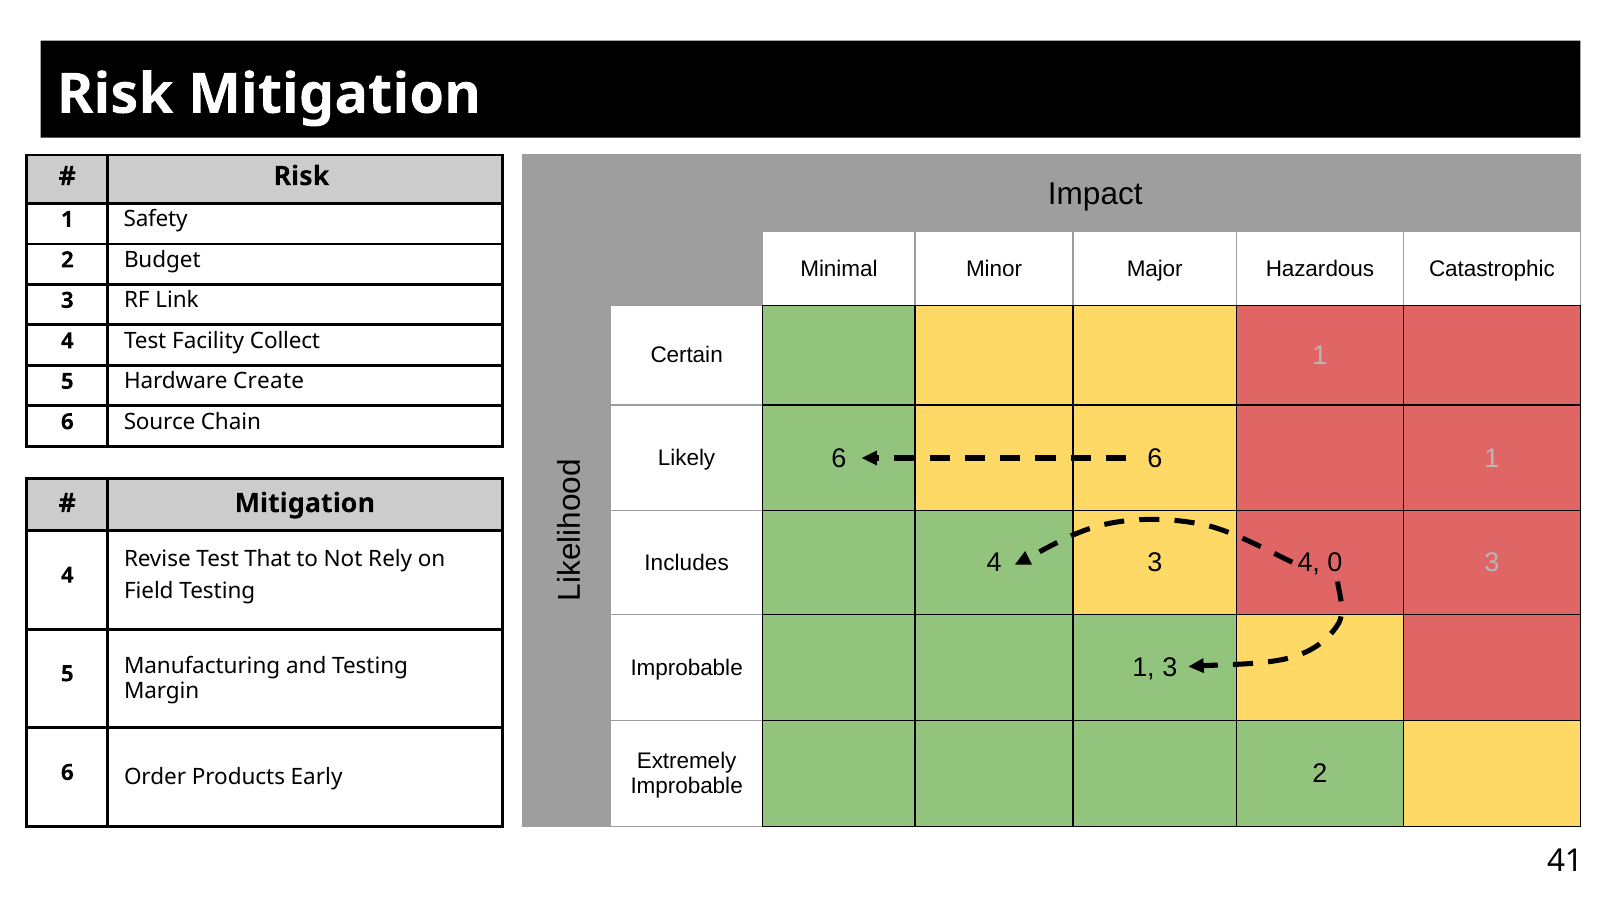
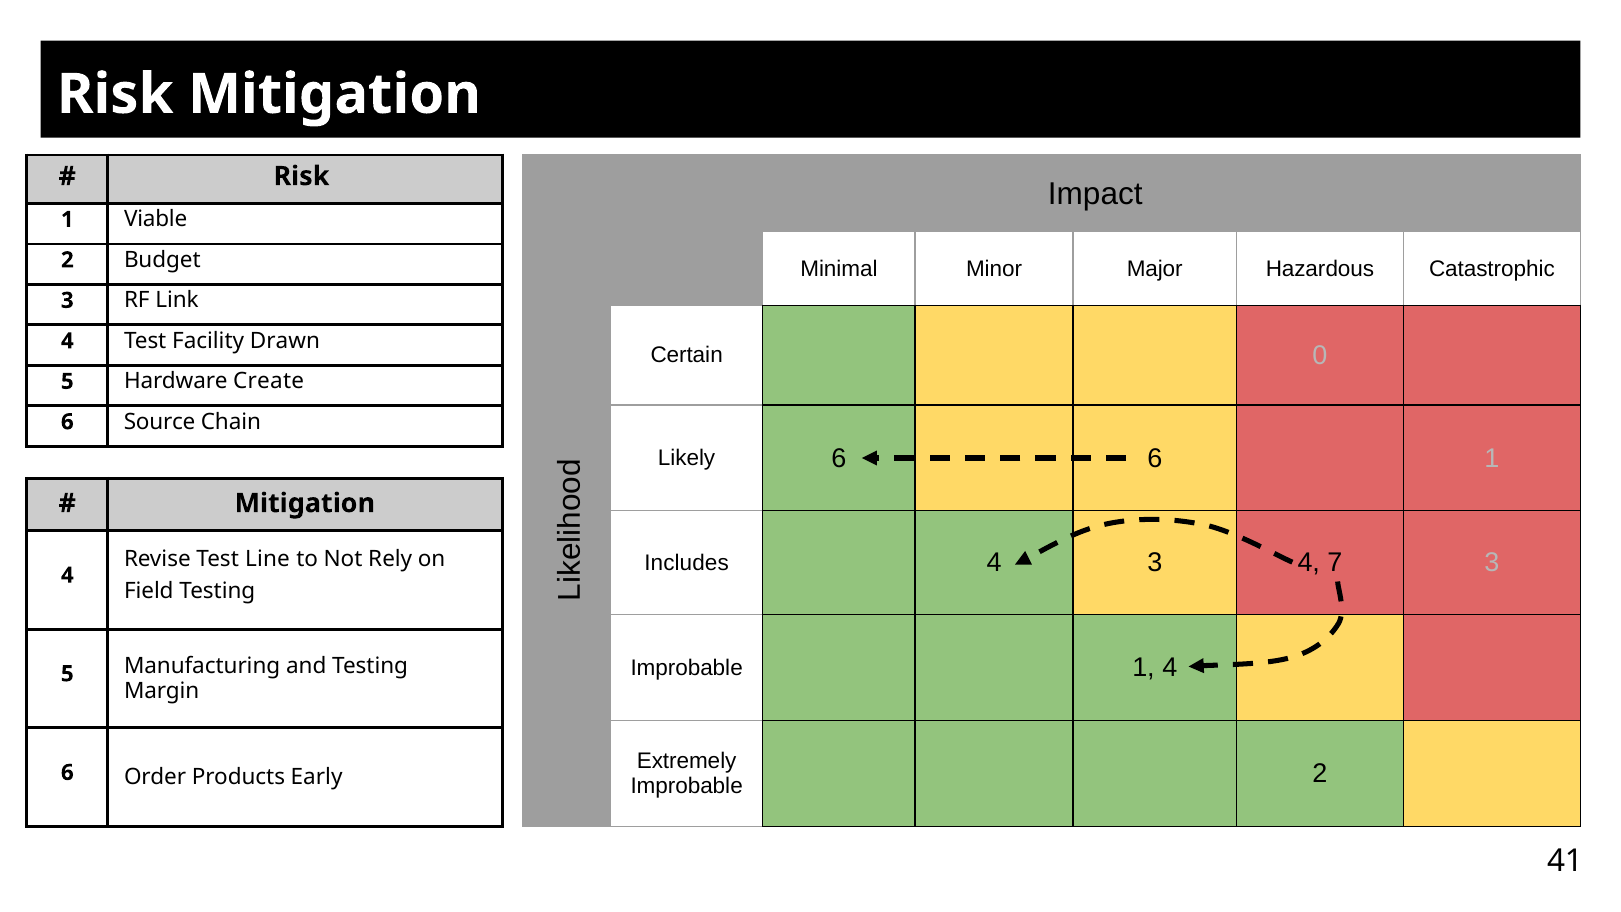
Safety: Safety -> Viable (156, 220)
Collect: Collect -> Drawn (285, 341)
Certain 1: 1 -> 0 (1320, 356)
0: 0 -> 7 (1335, 563)
That: That -> Line (267, 559)
1 3: 3 -> 4 (1170, 668)
